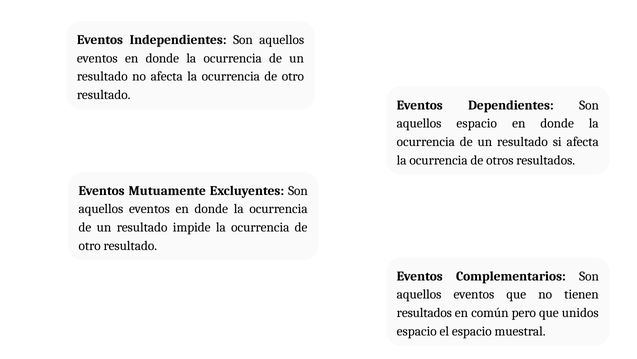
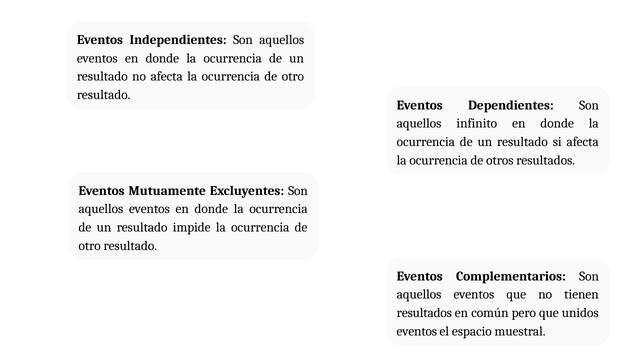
aquellos espacio: espacio -> infinito (477, 123)
espacio: espacio -> eventos (417, 331)
